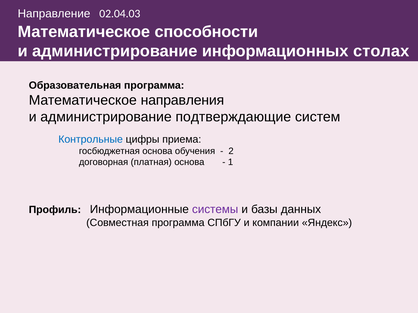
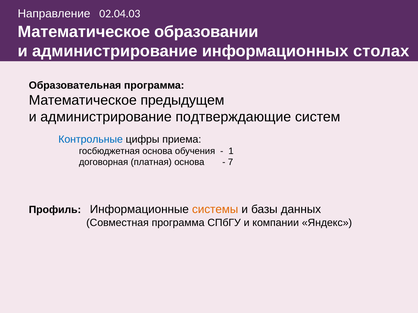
способности: способности -> образовании (206, 32)
направления: направления -> предыдущем (182, 100)
2: 2 -> 1 (231, 151)
1: 1 -> 7 (231, 162)
системы colour: purple -> orange (215, 210)
